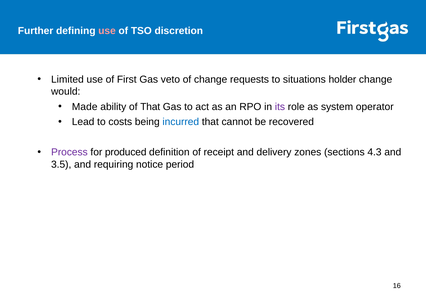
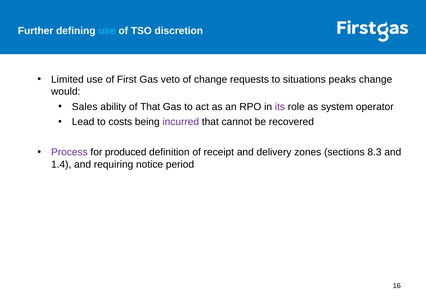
use colour: pink -> light blue (107, 31)
holder: holder -> peaks (342, 80)
Made: Made -> Sales (85, 107)
incurred colour: blue -> purple (181, 122)
4.3: 4.3 -> 8.3 (374, 152)
3.5: 3.5 -> 1.4 (61, 165)
